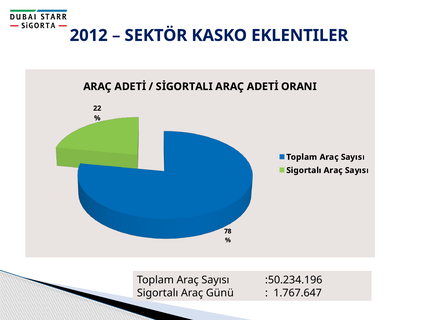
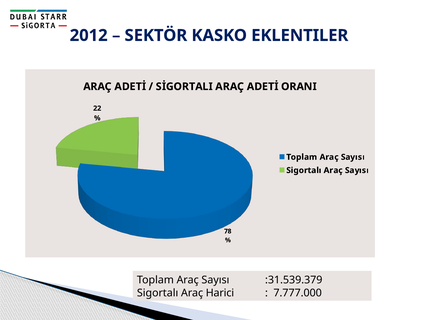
:50.234.196: :50.234.196 -> :31.539.379 (294, 280)
Günü: Günü -> Harici (220, 293)
1.767.647: 1.767.647 -> 7.777.000 (298, 293)
